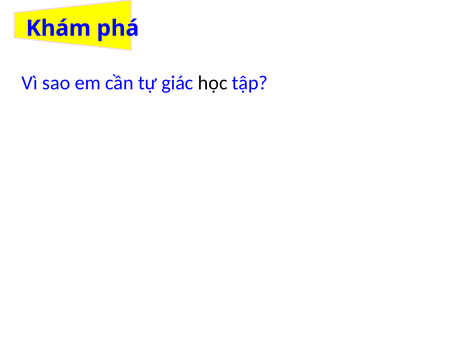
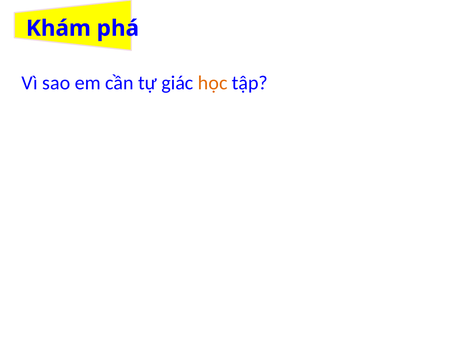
học colour: black -> orange (213, 83)
